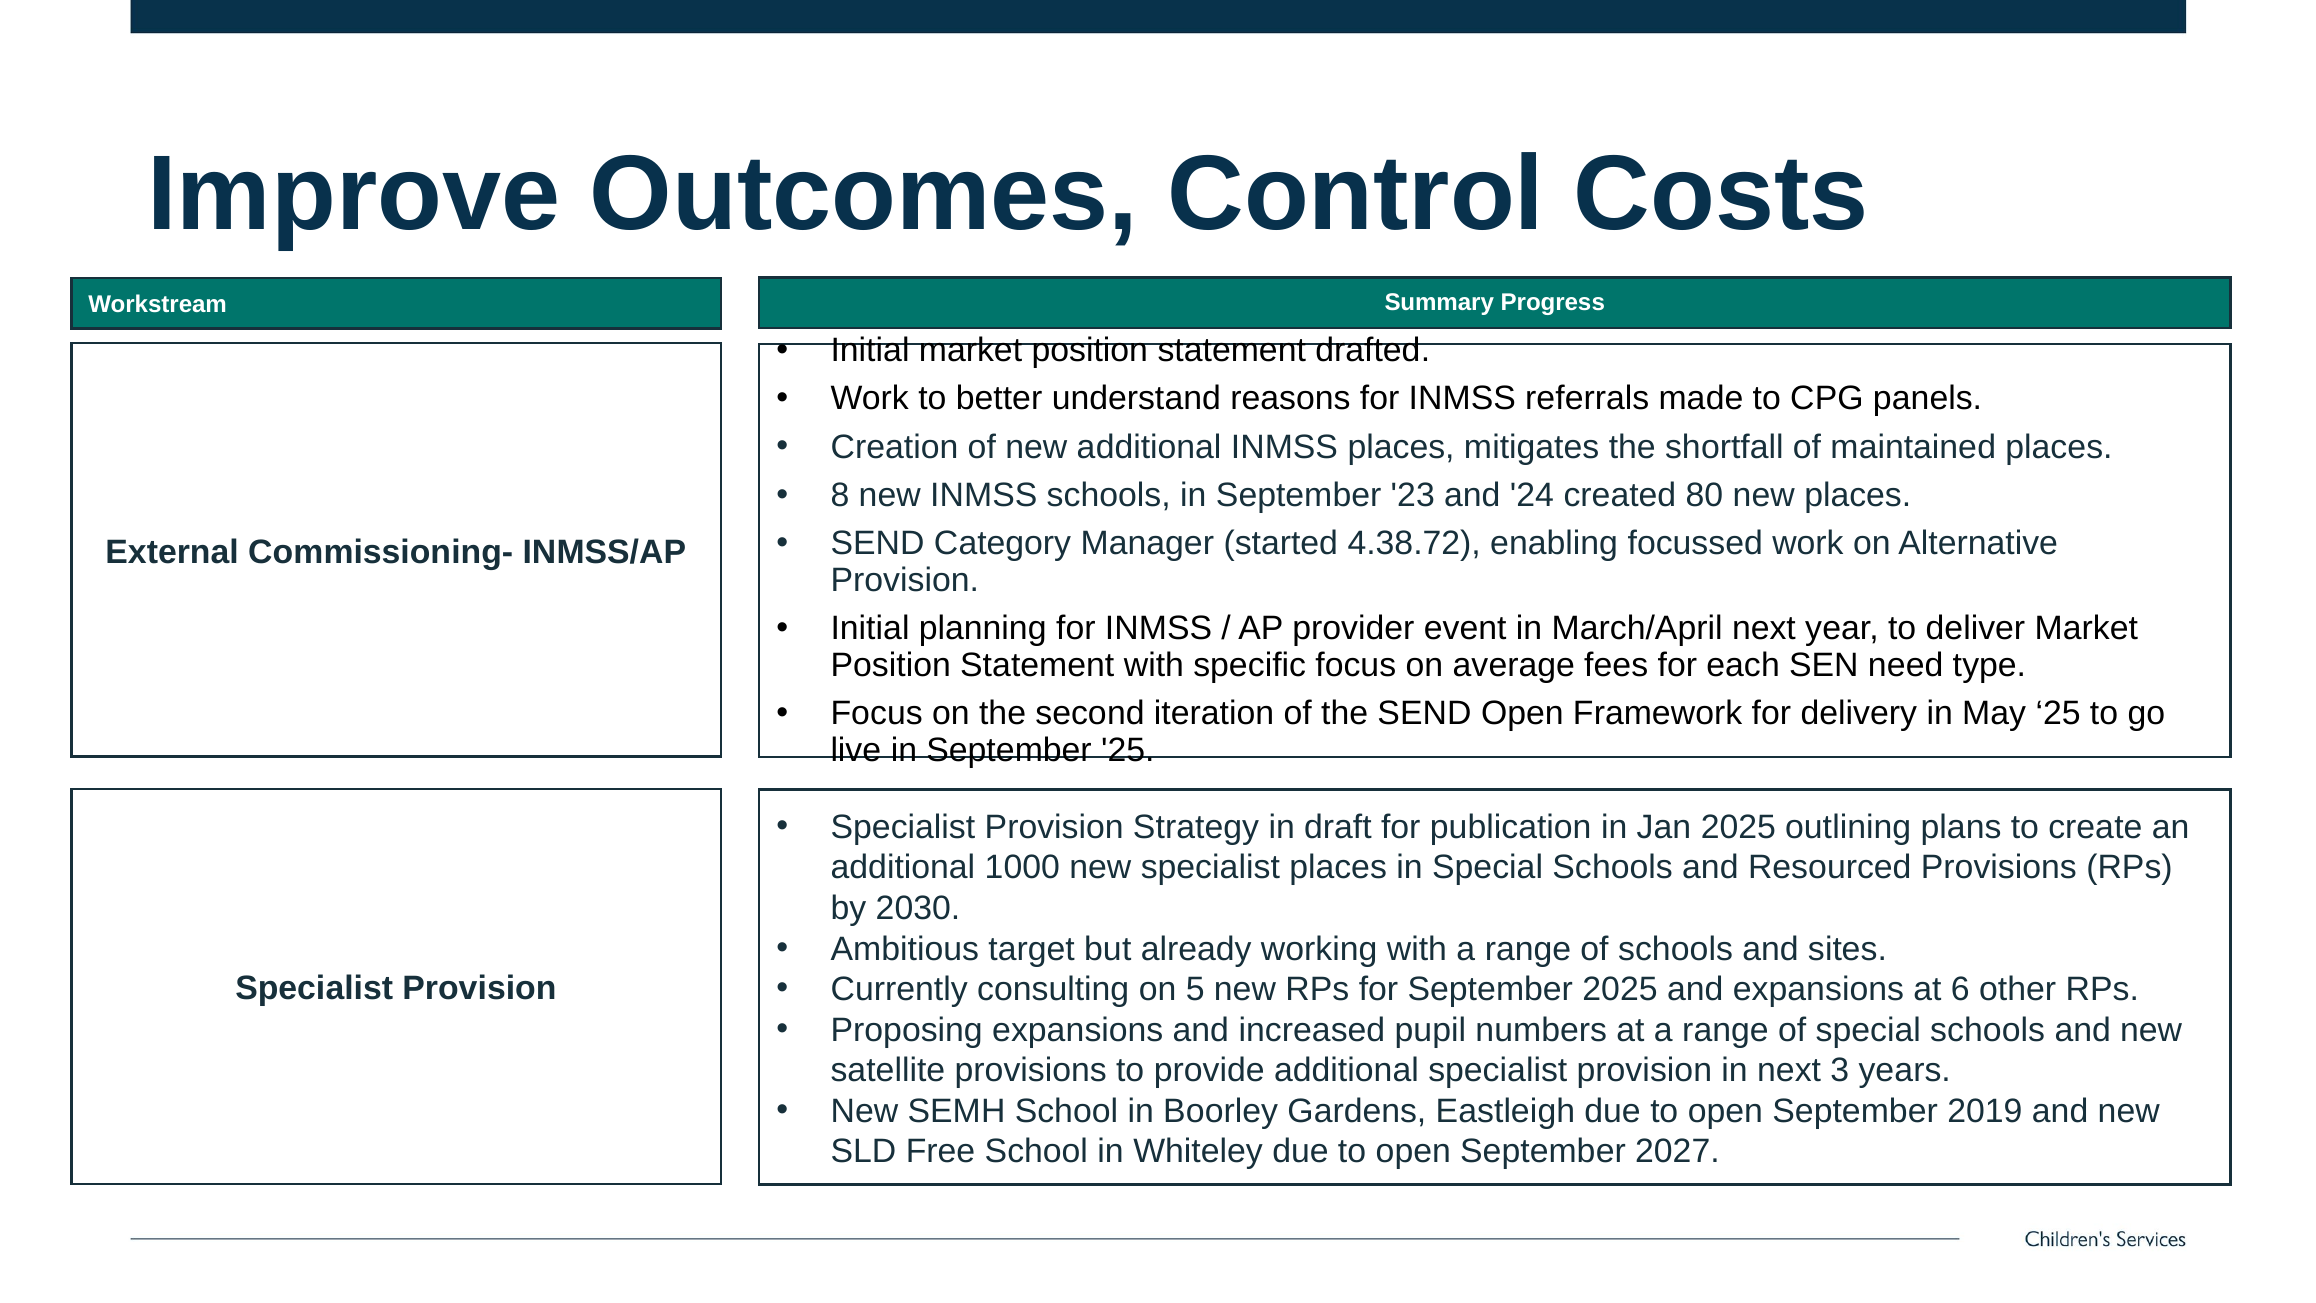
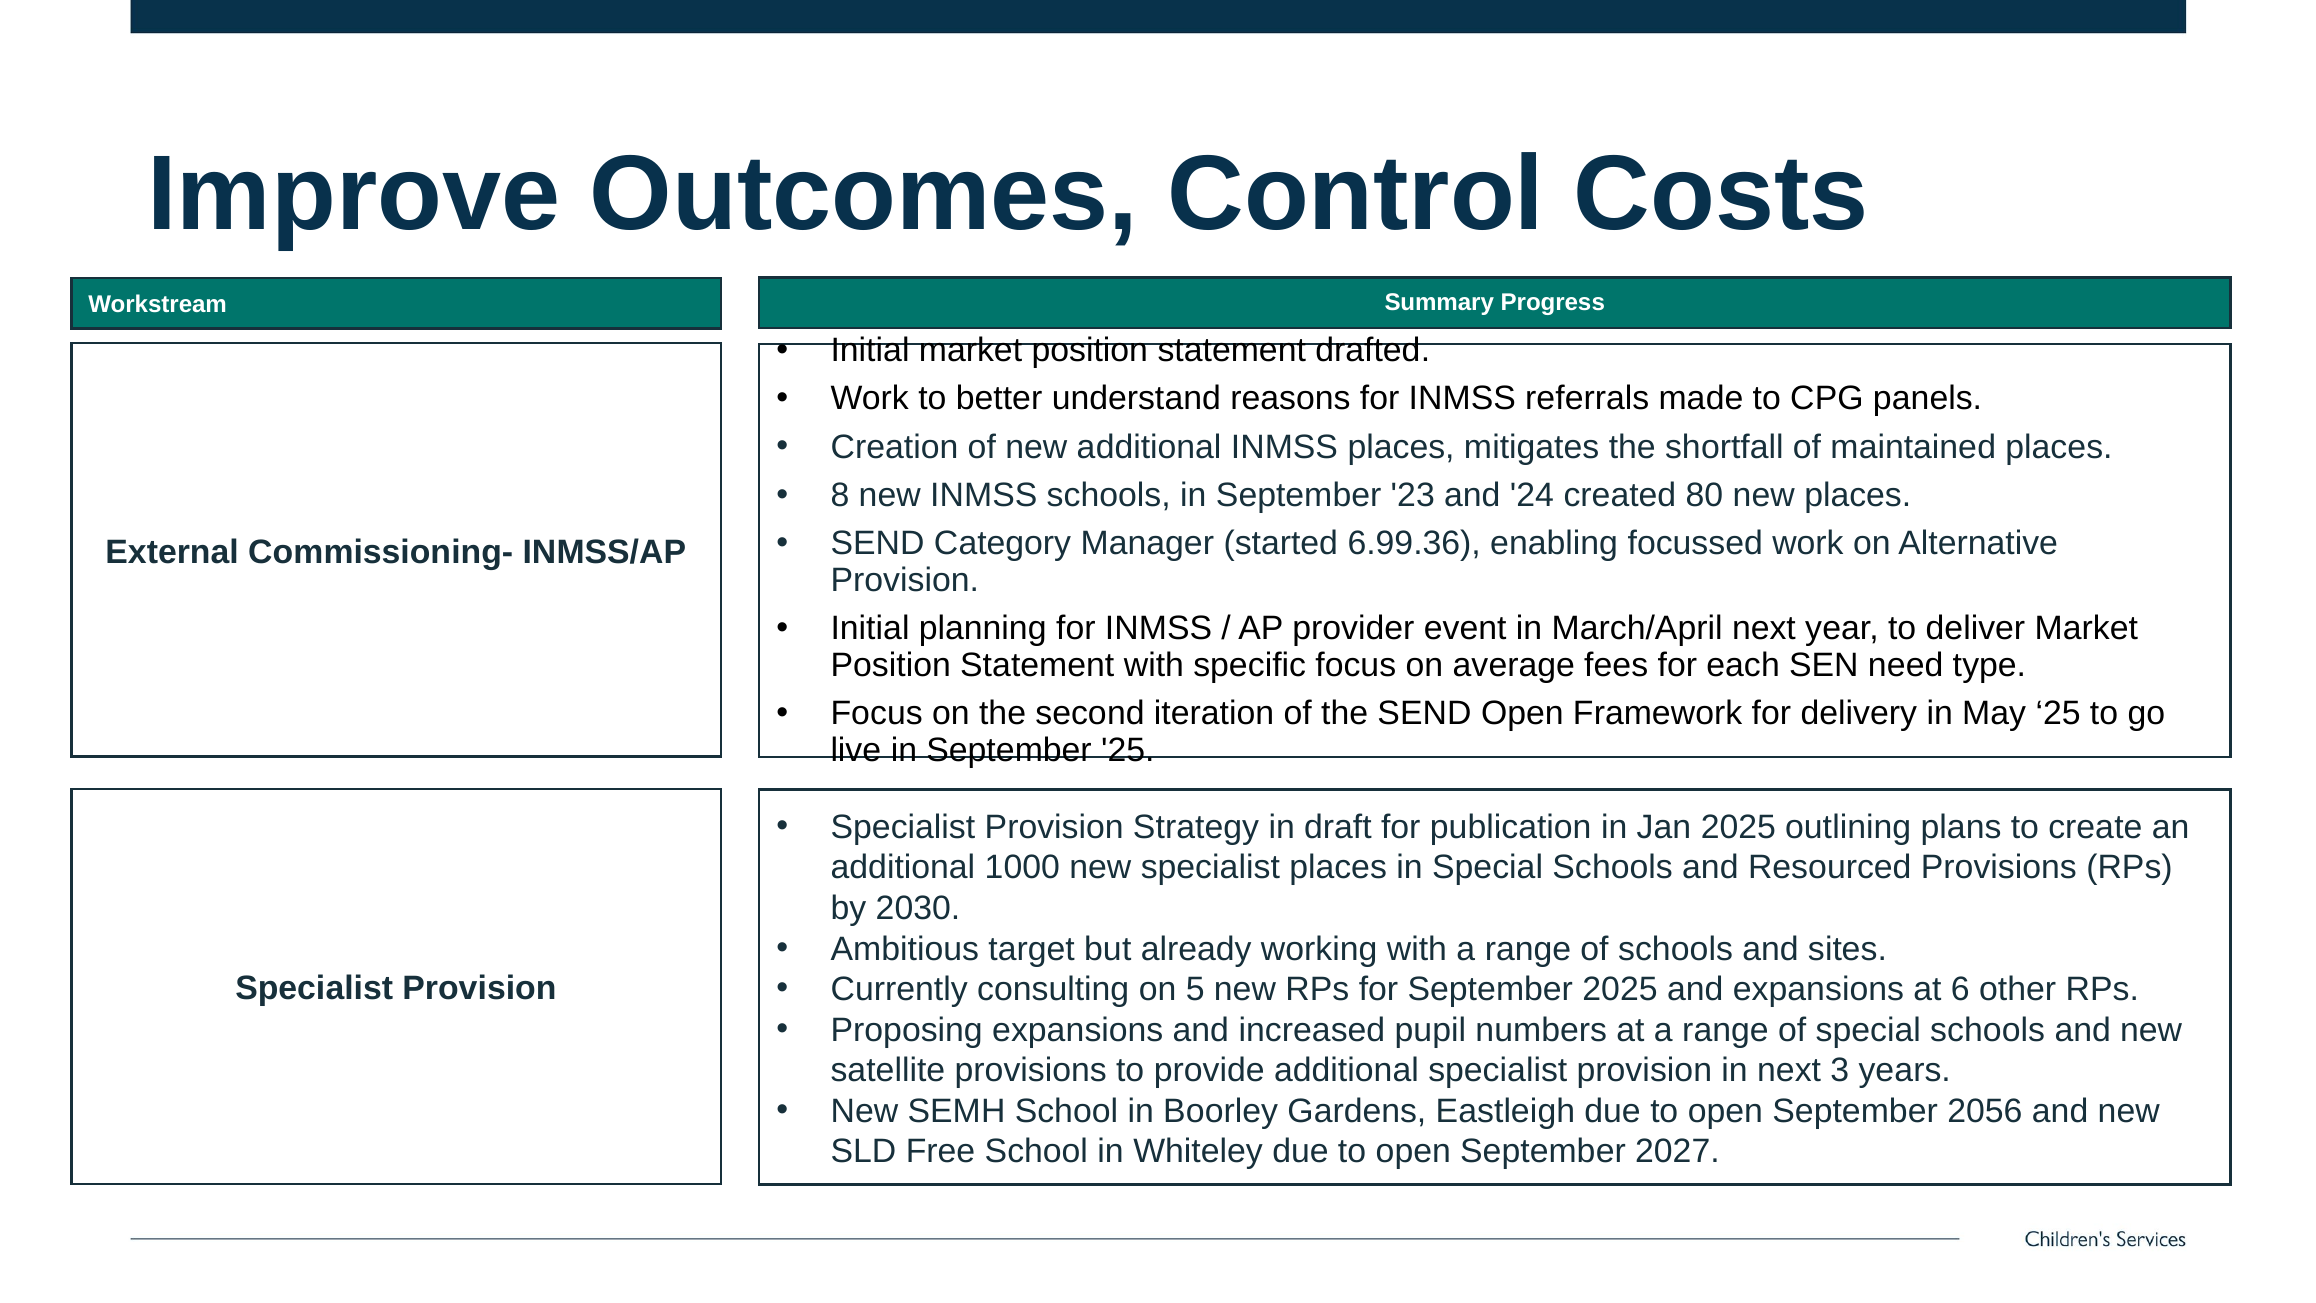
4.38.72: 4.38.72 -> 6.99.36 (1414, 544)
2019: 2019 -> 2056 (1985, 1111)
